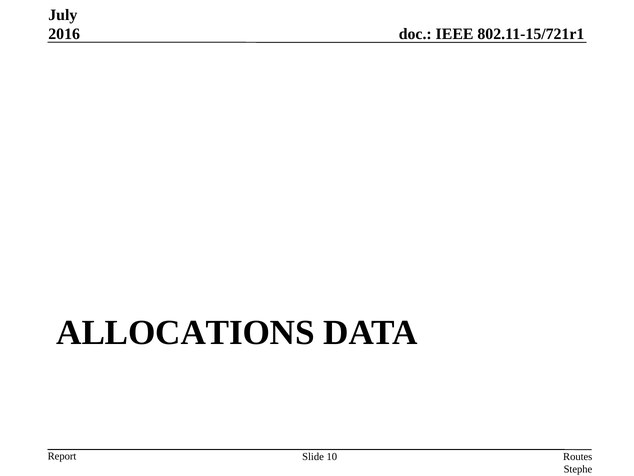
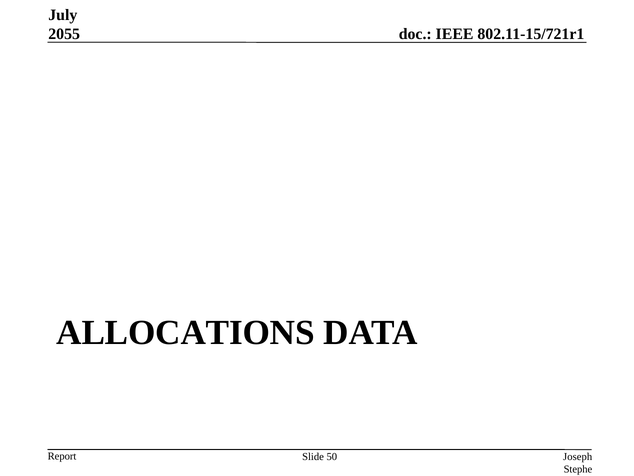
2016: 2016 -> 2055 (64, 34)
10: 10 -> 50 (332, 456)
Routes: Routes -> Joseph (578, 456)
